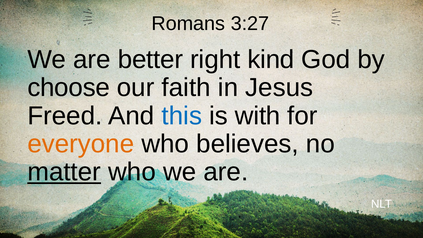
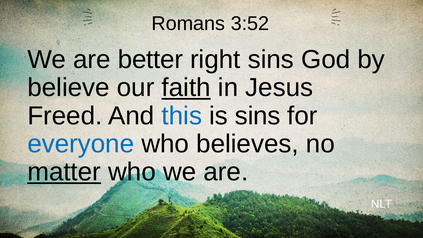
3:27: 3:27 -> 3:52 (250, 24)
right kind: kind -> sins (271, 60)
choose: choose -> believe (69, 88)
faith underline: none -> present (186, 88)
is with: with -> sins (258, 116)
everyone colour: orange -> blue (81, 144)
